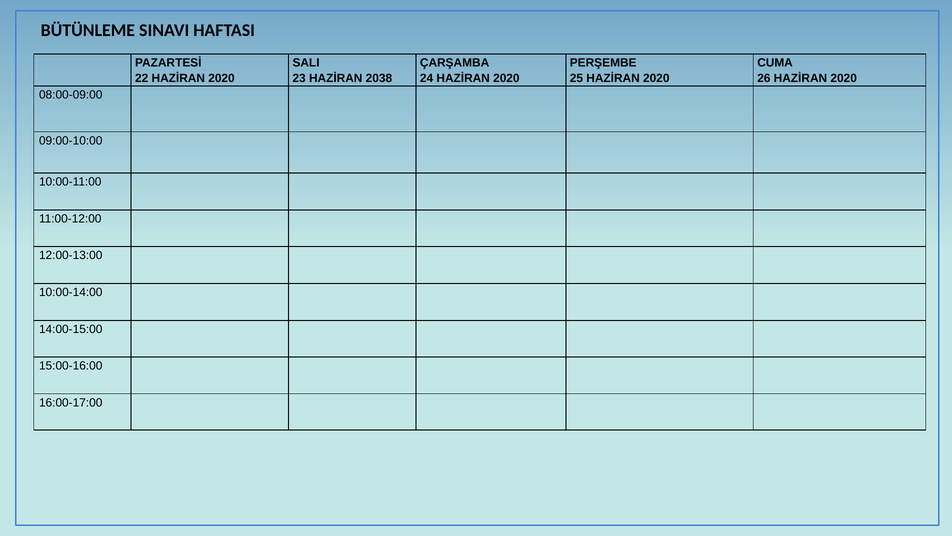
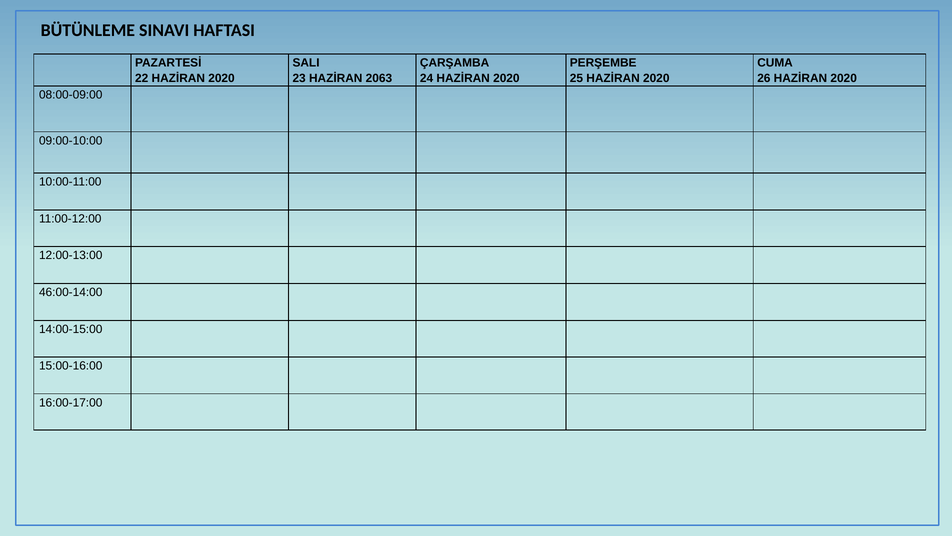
2038: 2038 -> 2063 (379, 78)
10:00-14:00: 10:00-14:00 -> 46:00-14:00 (71, 292)
